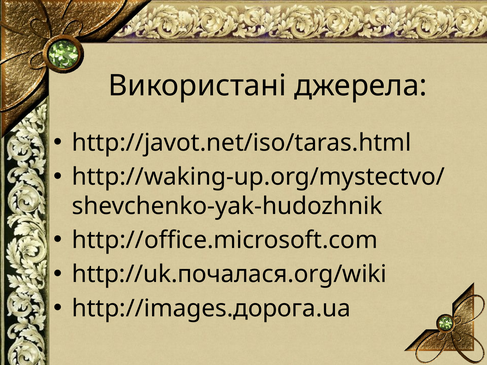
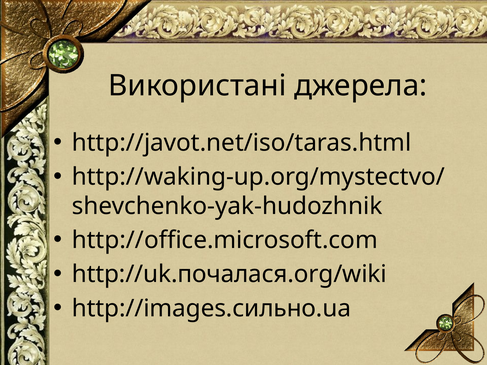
http://images.дорога.ua: http://images.дорога.ua -> http://images.сильно.ua (211, 309)
